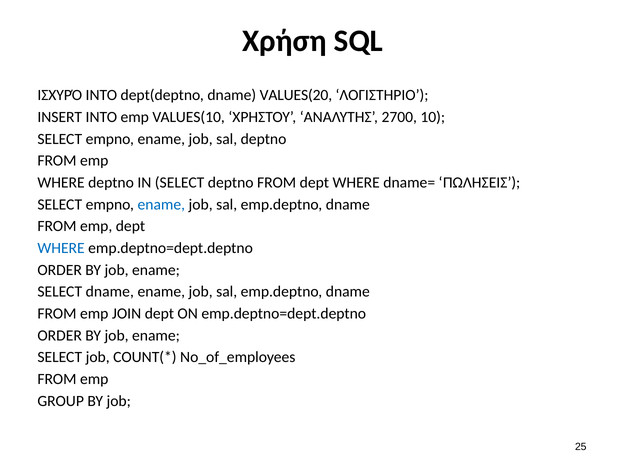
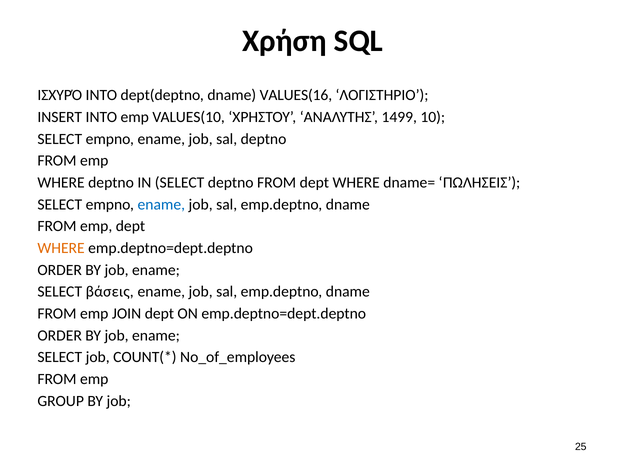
VALUES(20: VALUES(20 -> VALUES(16 (296, 95)
2700: 2700 -> 1499 (399, 117)
WHERE colour: blue -> orange (61, 248)
SELECT dname: dname -> βάσεις (110, 292)
